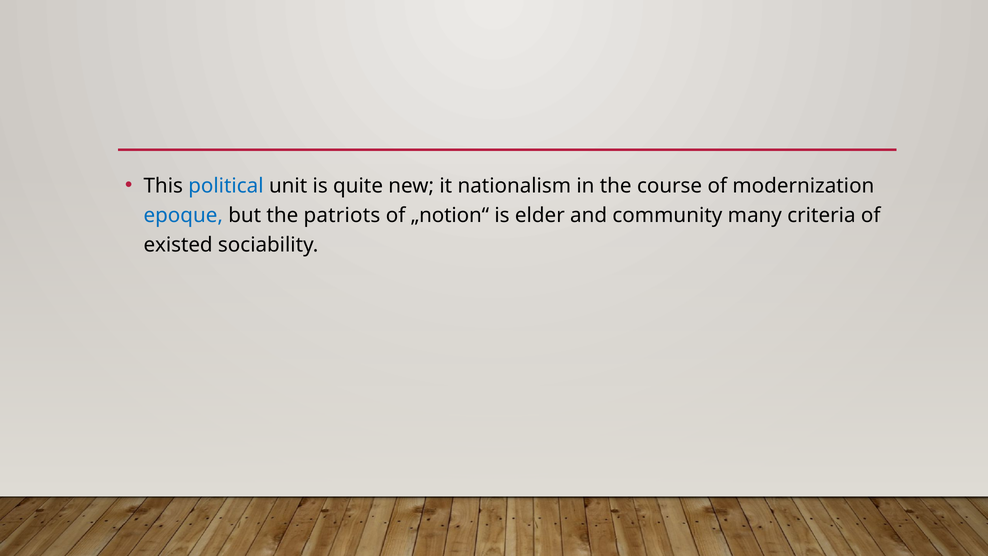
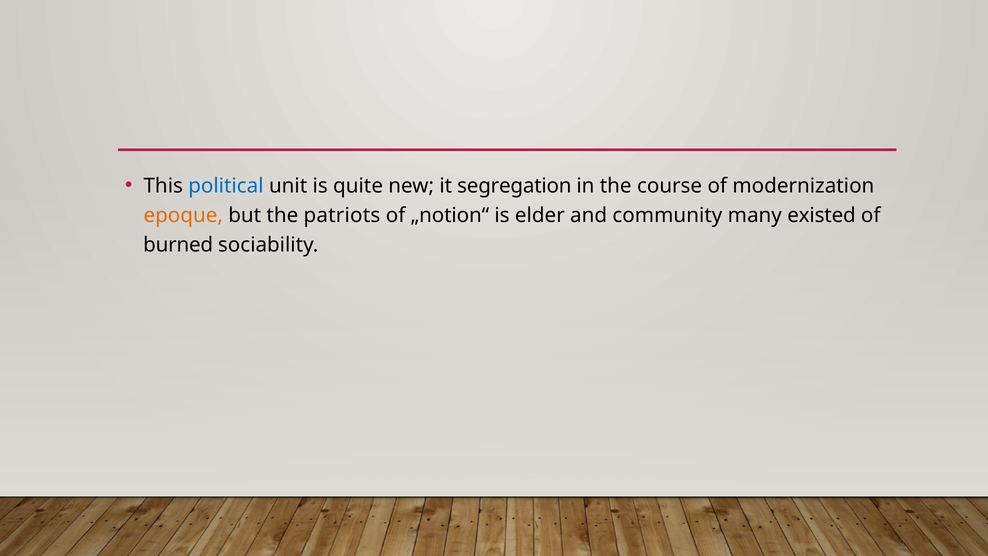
nationalism: nationalism -> segregation (514, 186)
epoque colour: blue -> orange (183, 215)
criteria: criteria -> existed (822, 215)
existed: existed -> burned (178, 245)
